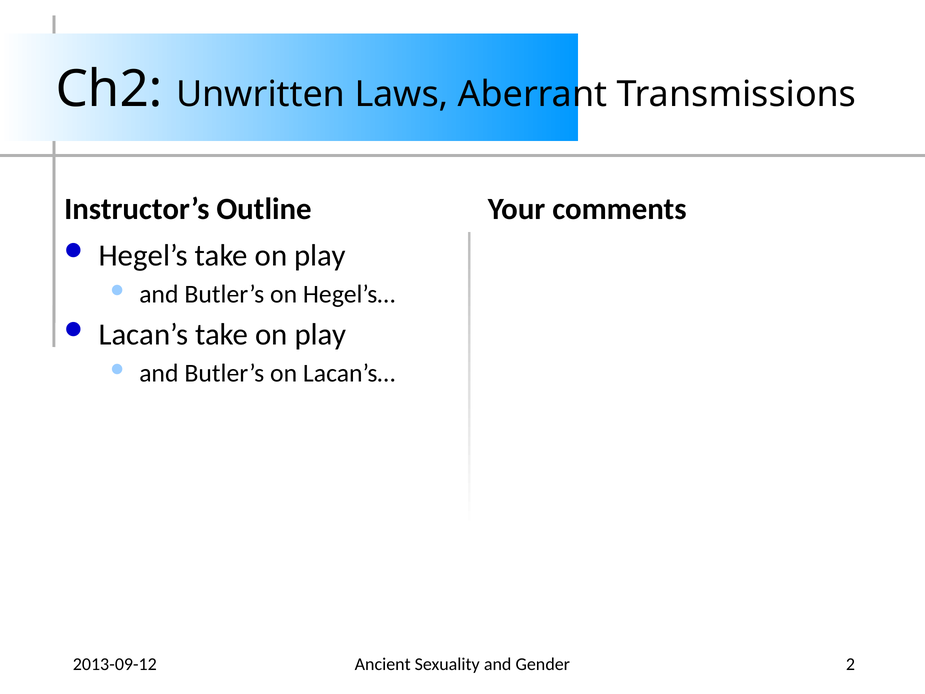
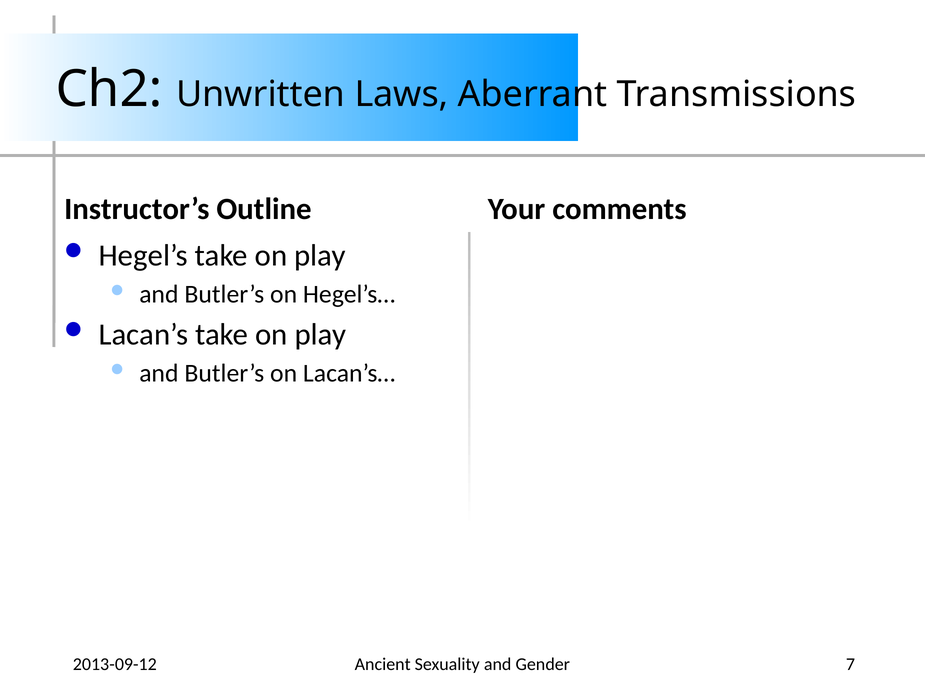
2: 2 -> 7 (850, 664)
